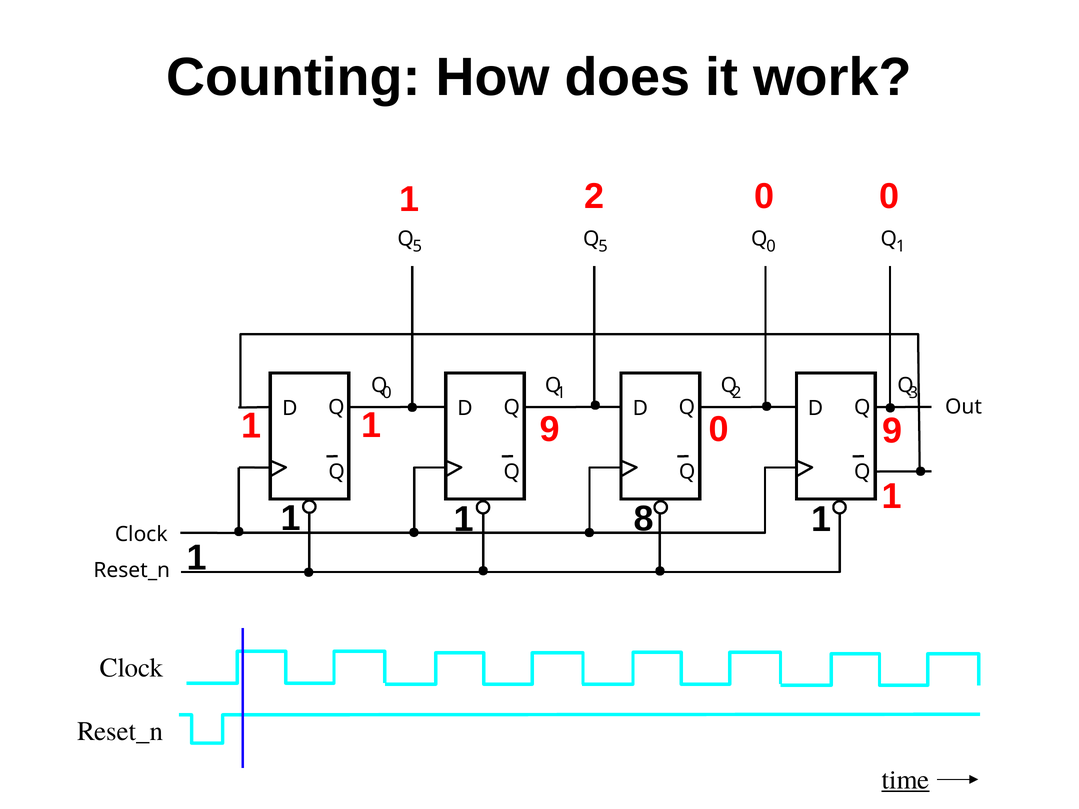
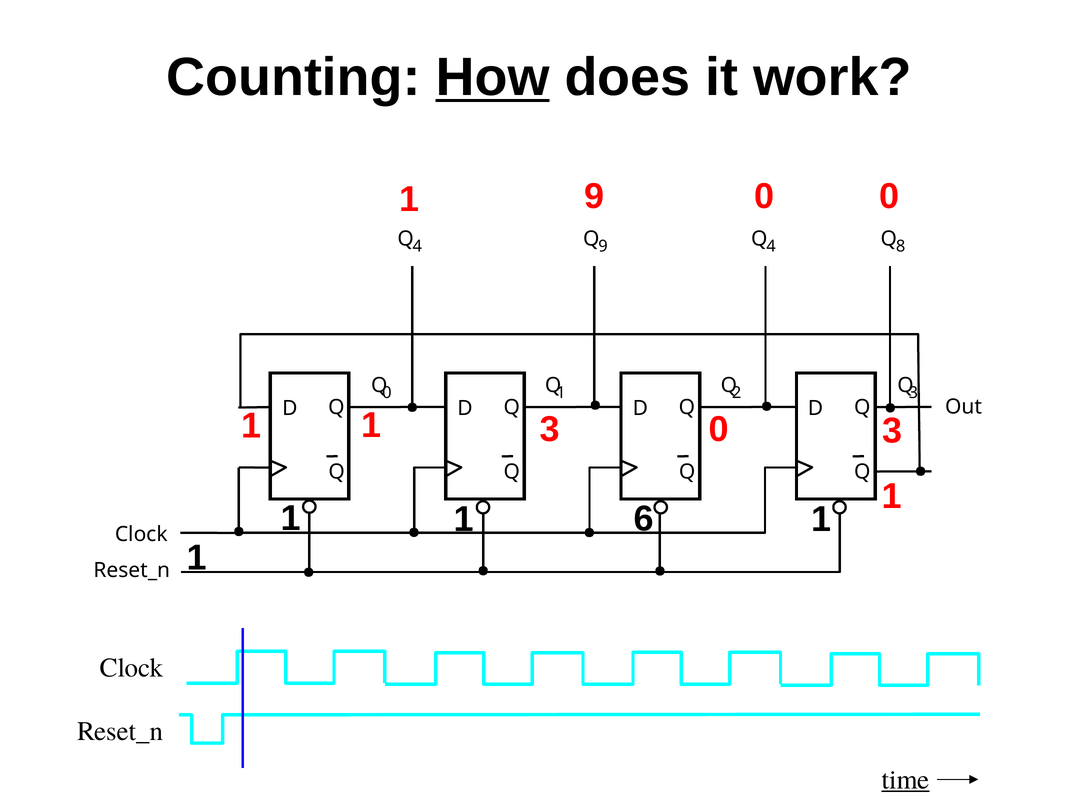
How underline: none -> present (493, 77)
1 2: 2 -> 9 (594, 197)
5: 5 -> 4 (417, 246)
5: 5 -> 9 (603, 246)
0: 0 -> 4 (771, 246)
1: 1 -> 8 (901, 246)
1 9: 9 -> 3 (550, 430)
0 9: 9 -> 3 (892, 431)
8: 8 -> 6 (644, 519)
